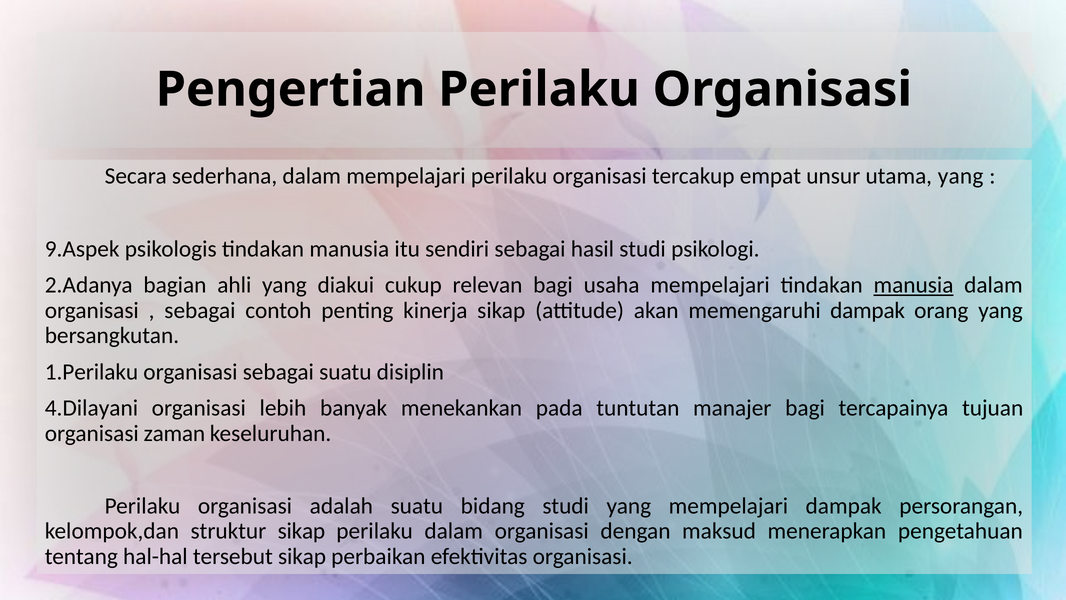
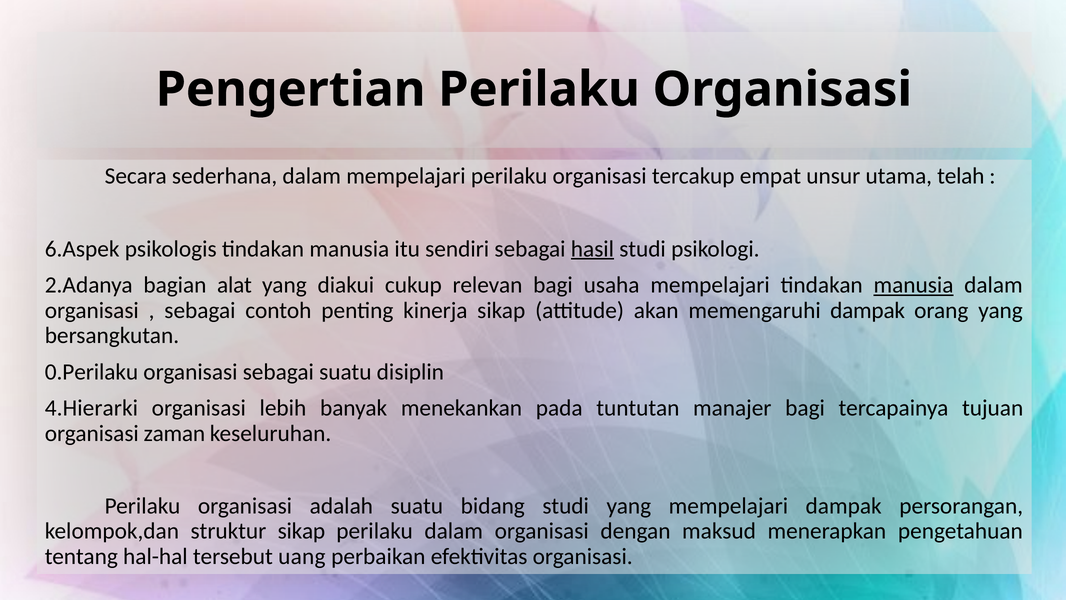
utama yang: yang -> telah (961, 176)
9.Aspek: 9.Aspek -> 6.Aspek (82, 249)
hasil underline: none -> present (592, 249)
ahli: ahli -> alat (234, 285)
1.Perilaku: 1.Perilaku -> 0.Perilaku (92, 372)
4.Dilayani: 4.Dilayani -> 4.Hierarki (91, 408)
tersebut sikap: sikap -> uang (302, 556)
